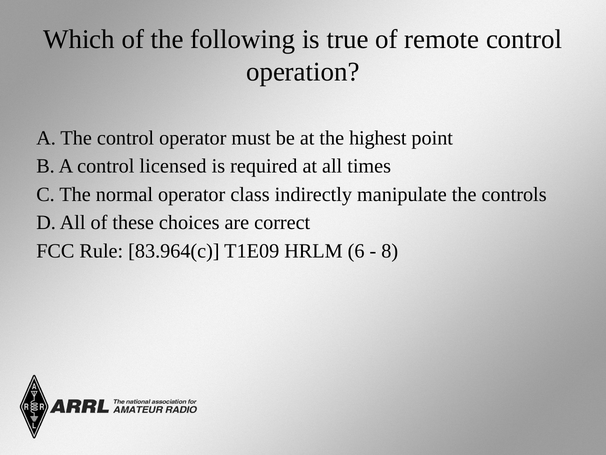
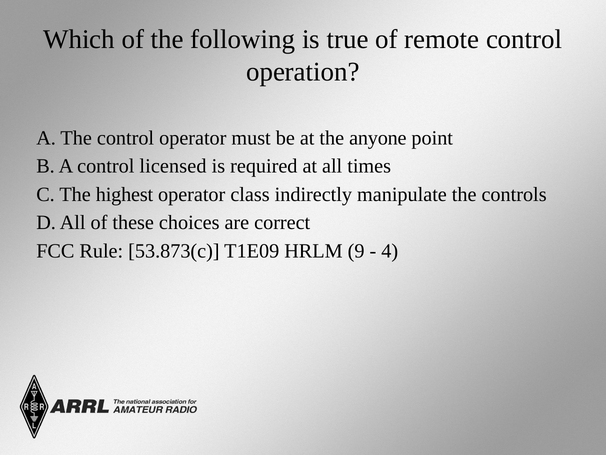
highest: highest -> anyone (378, 138)
normal: normal -> highest (125, 194)
83.964(c: 83.964(c -> 53.873(c (174, 251)
6: 6 -> 9 (356, 251)
8: 8 -> 4 (390, 251)
